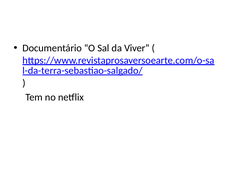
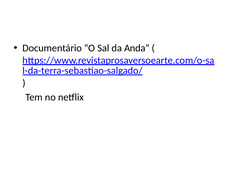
Viver: Viver -> Anda (137, 48)
